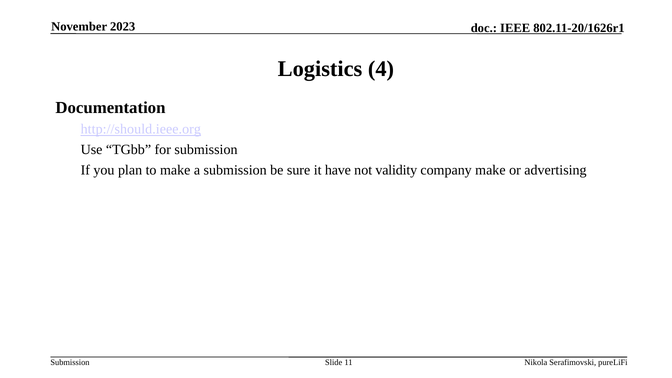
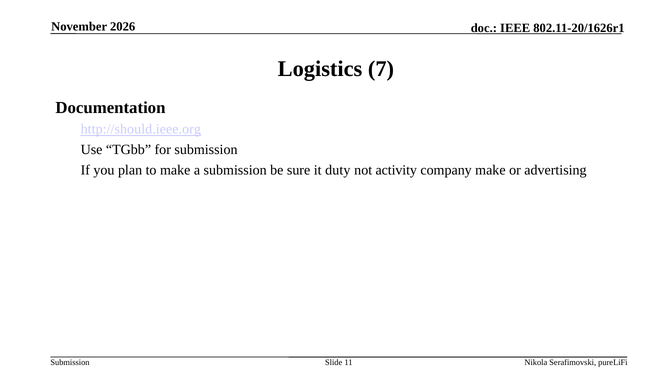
2023: 2023 -> 2026 (123, 27)
4: 4 -> 7 (381, 69)
have: have -> duty (338, 170)
validity: validity -> activity (396, 170)
